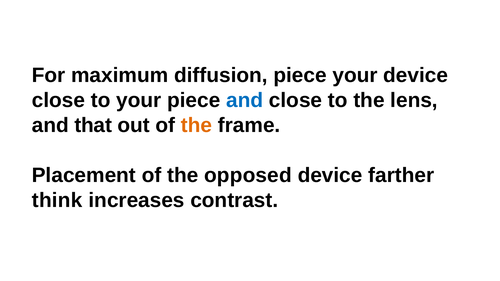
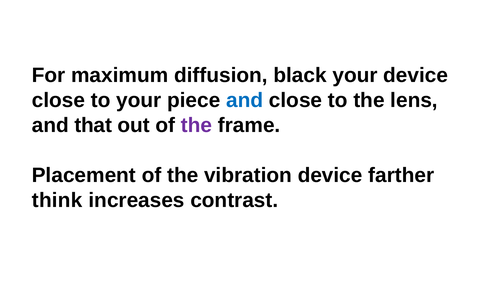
diffusion piece: piece -> black (300, 75)
the colour: orange -> purple (197, 125)
opposed: opposed -> vibration (248, 175)
